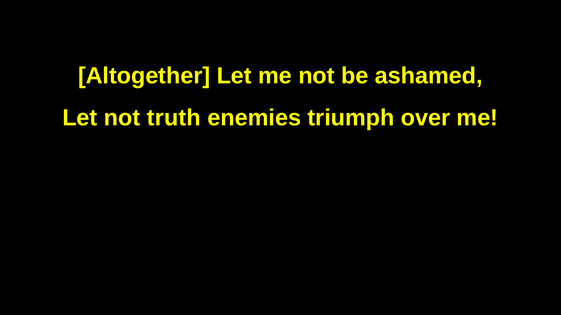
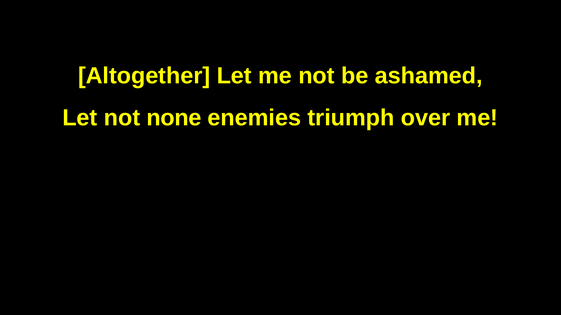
truth: truth -> none (174, 118)
